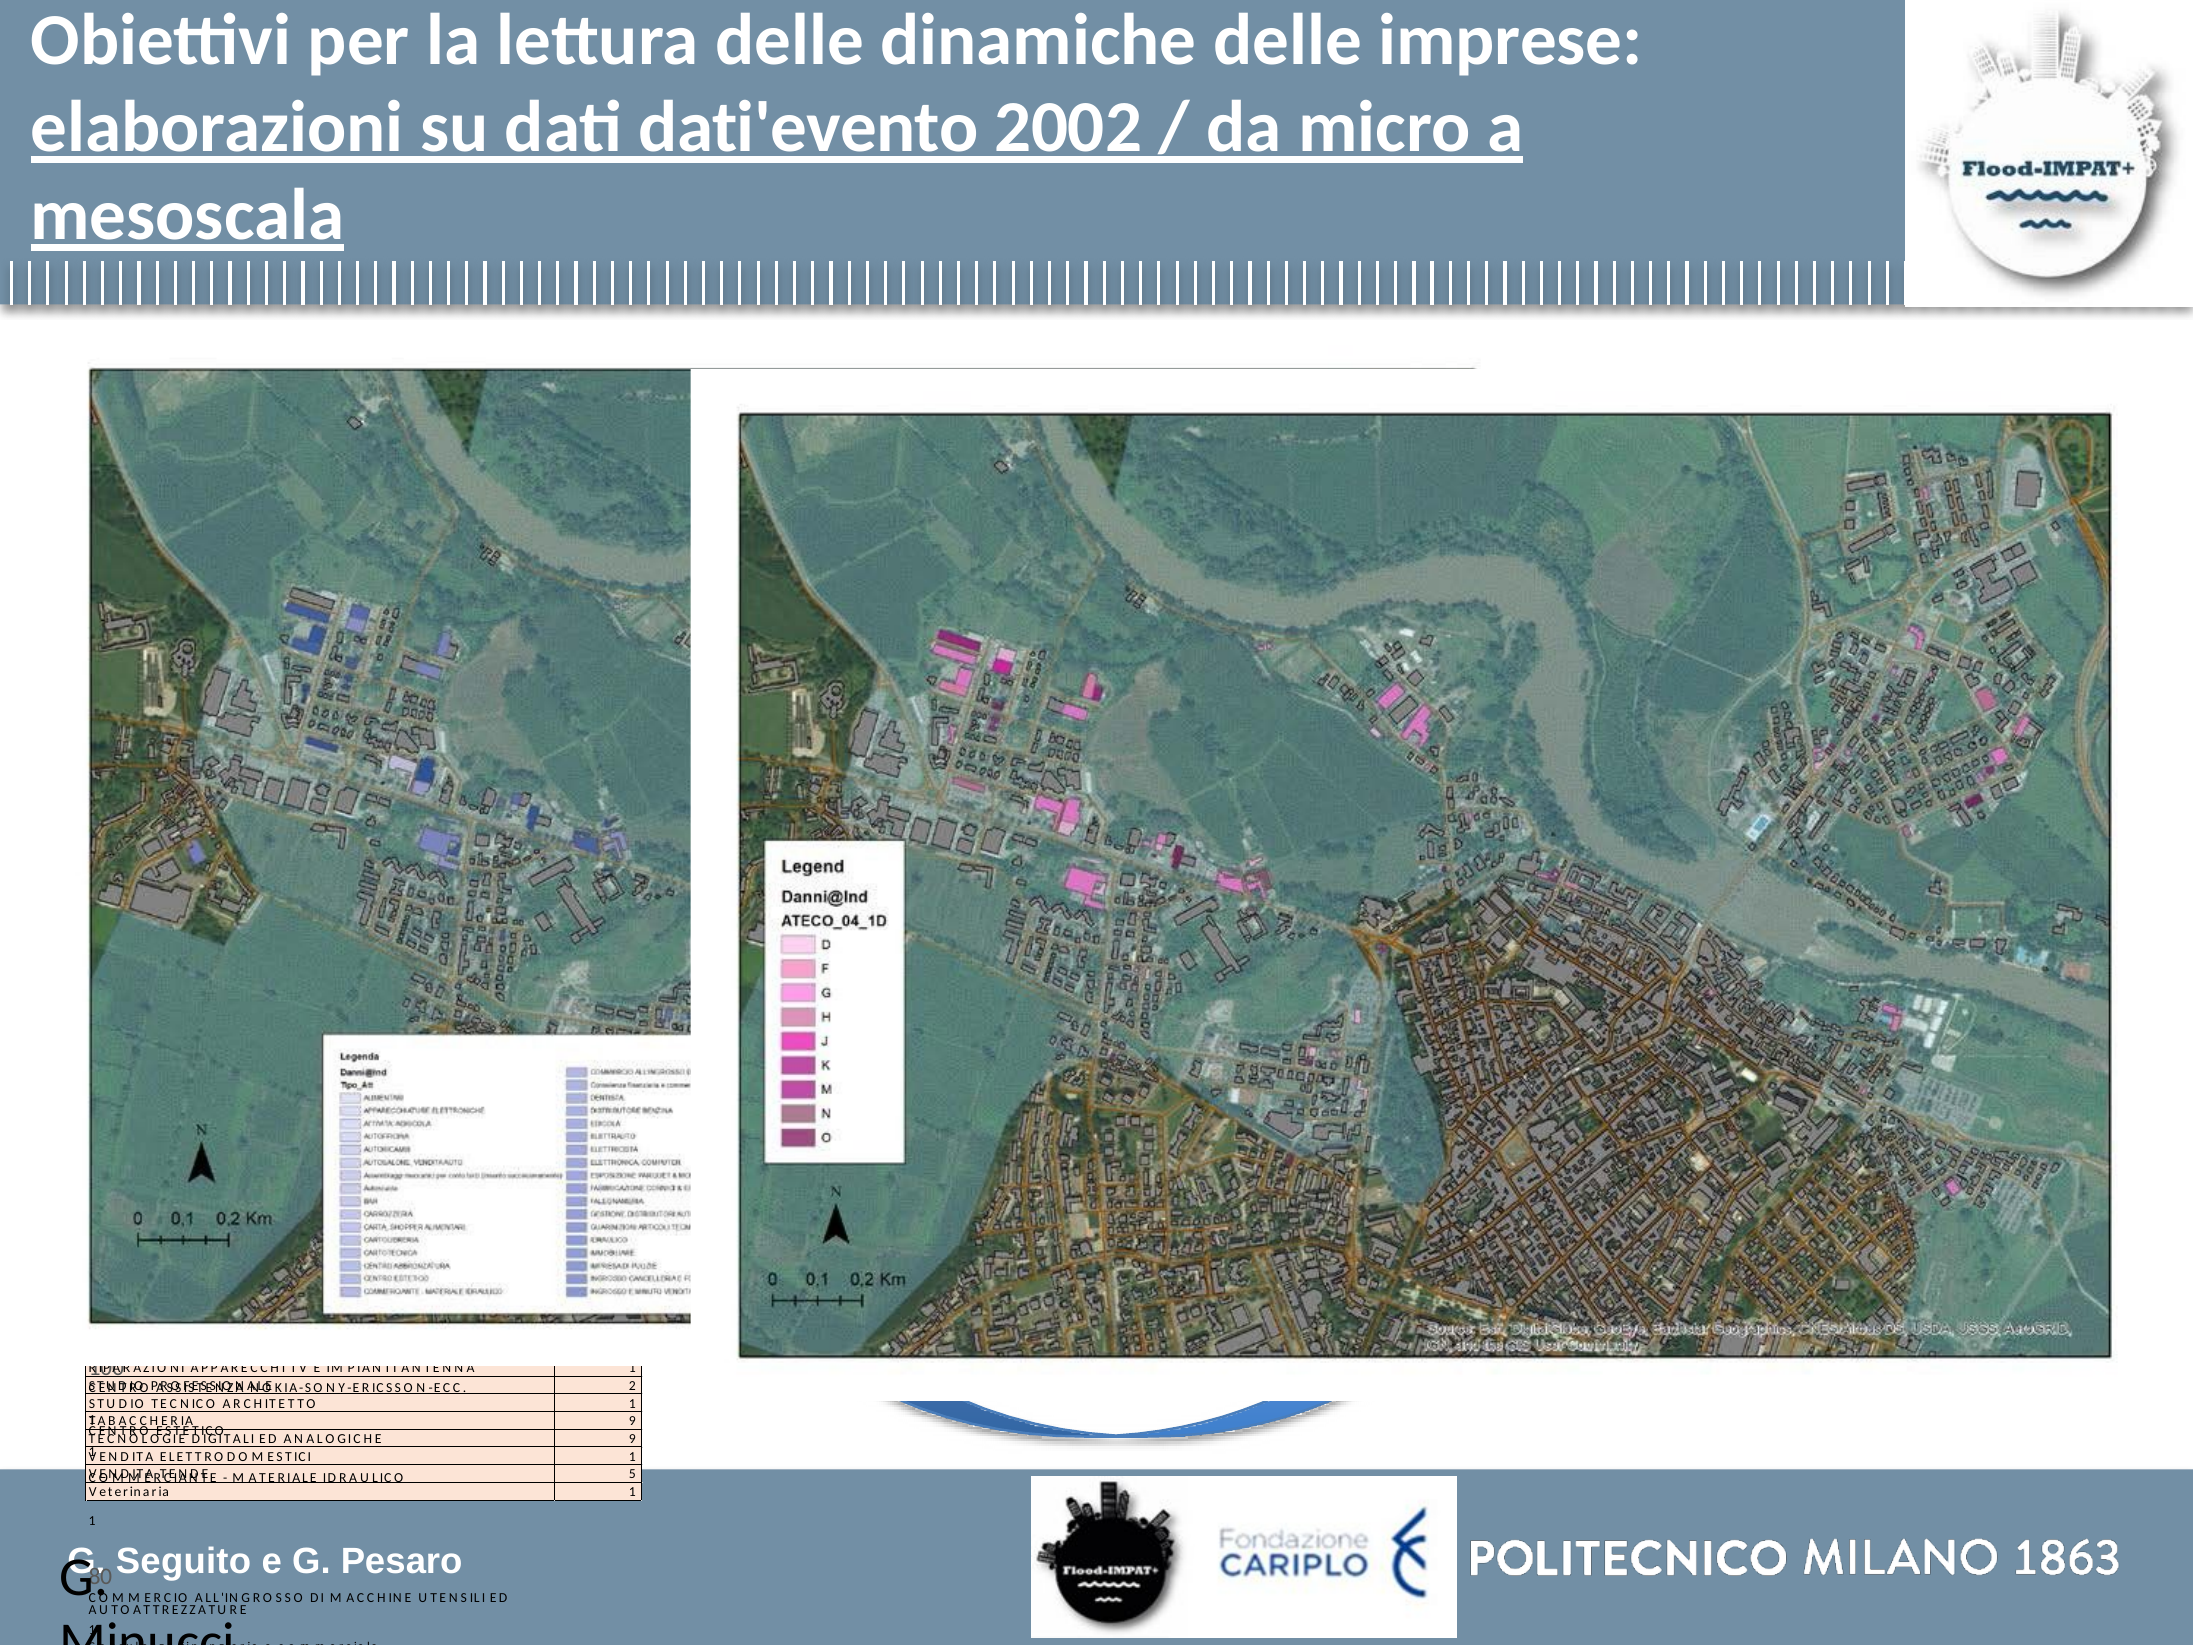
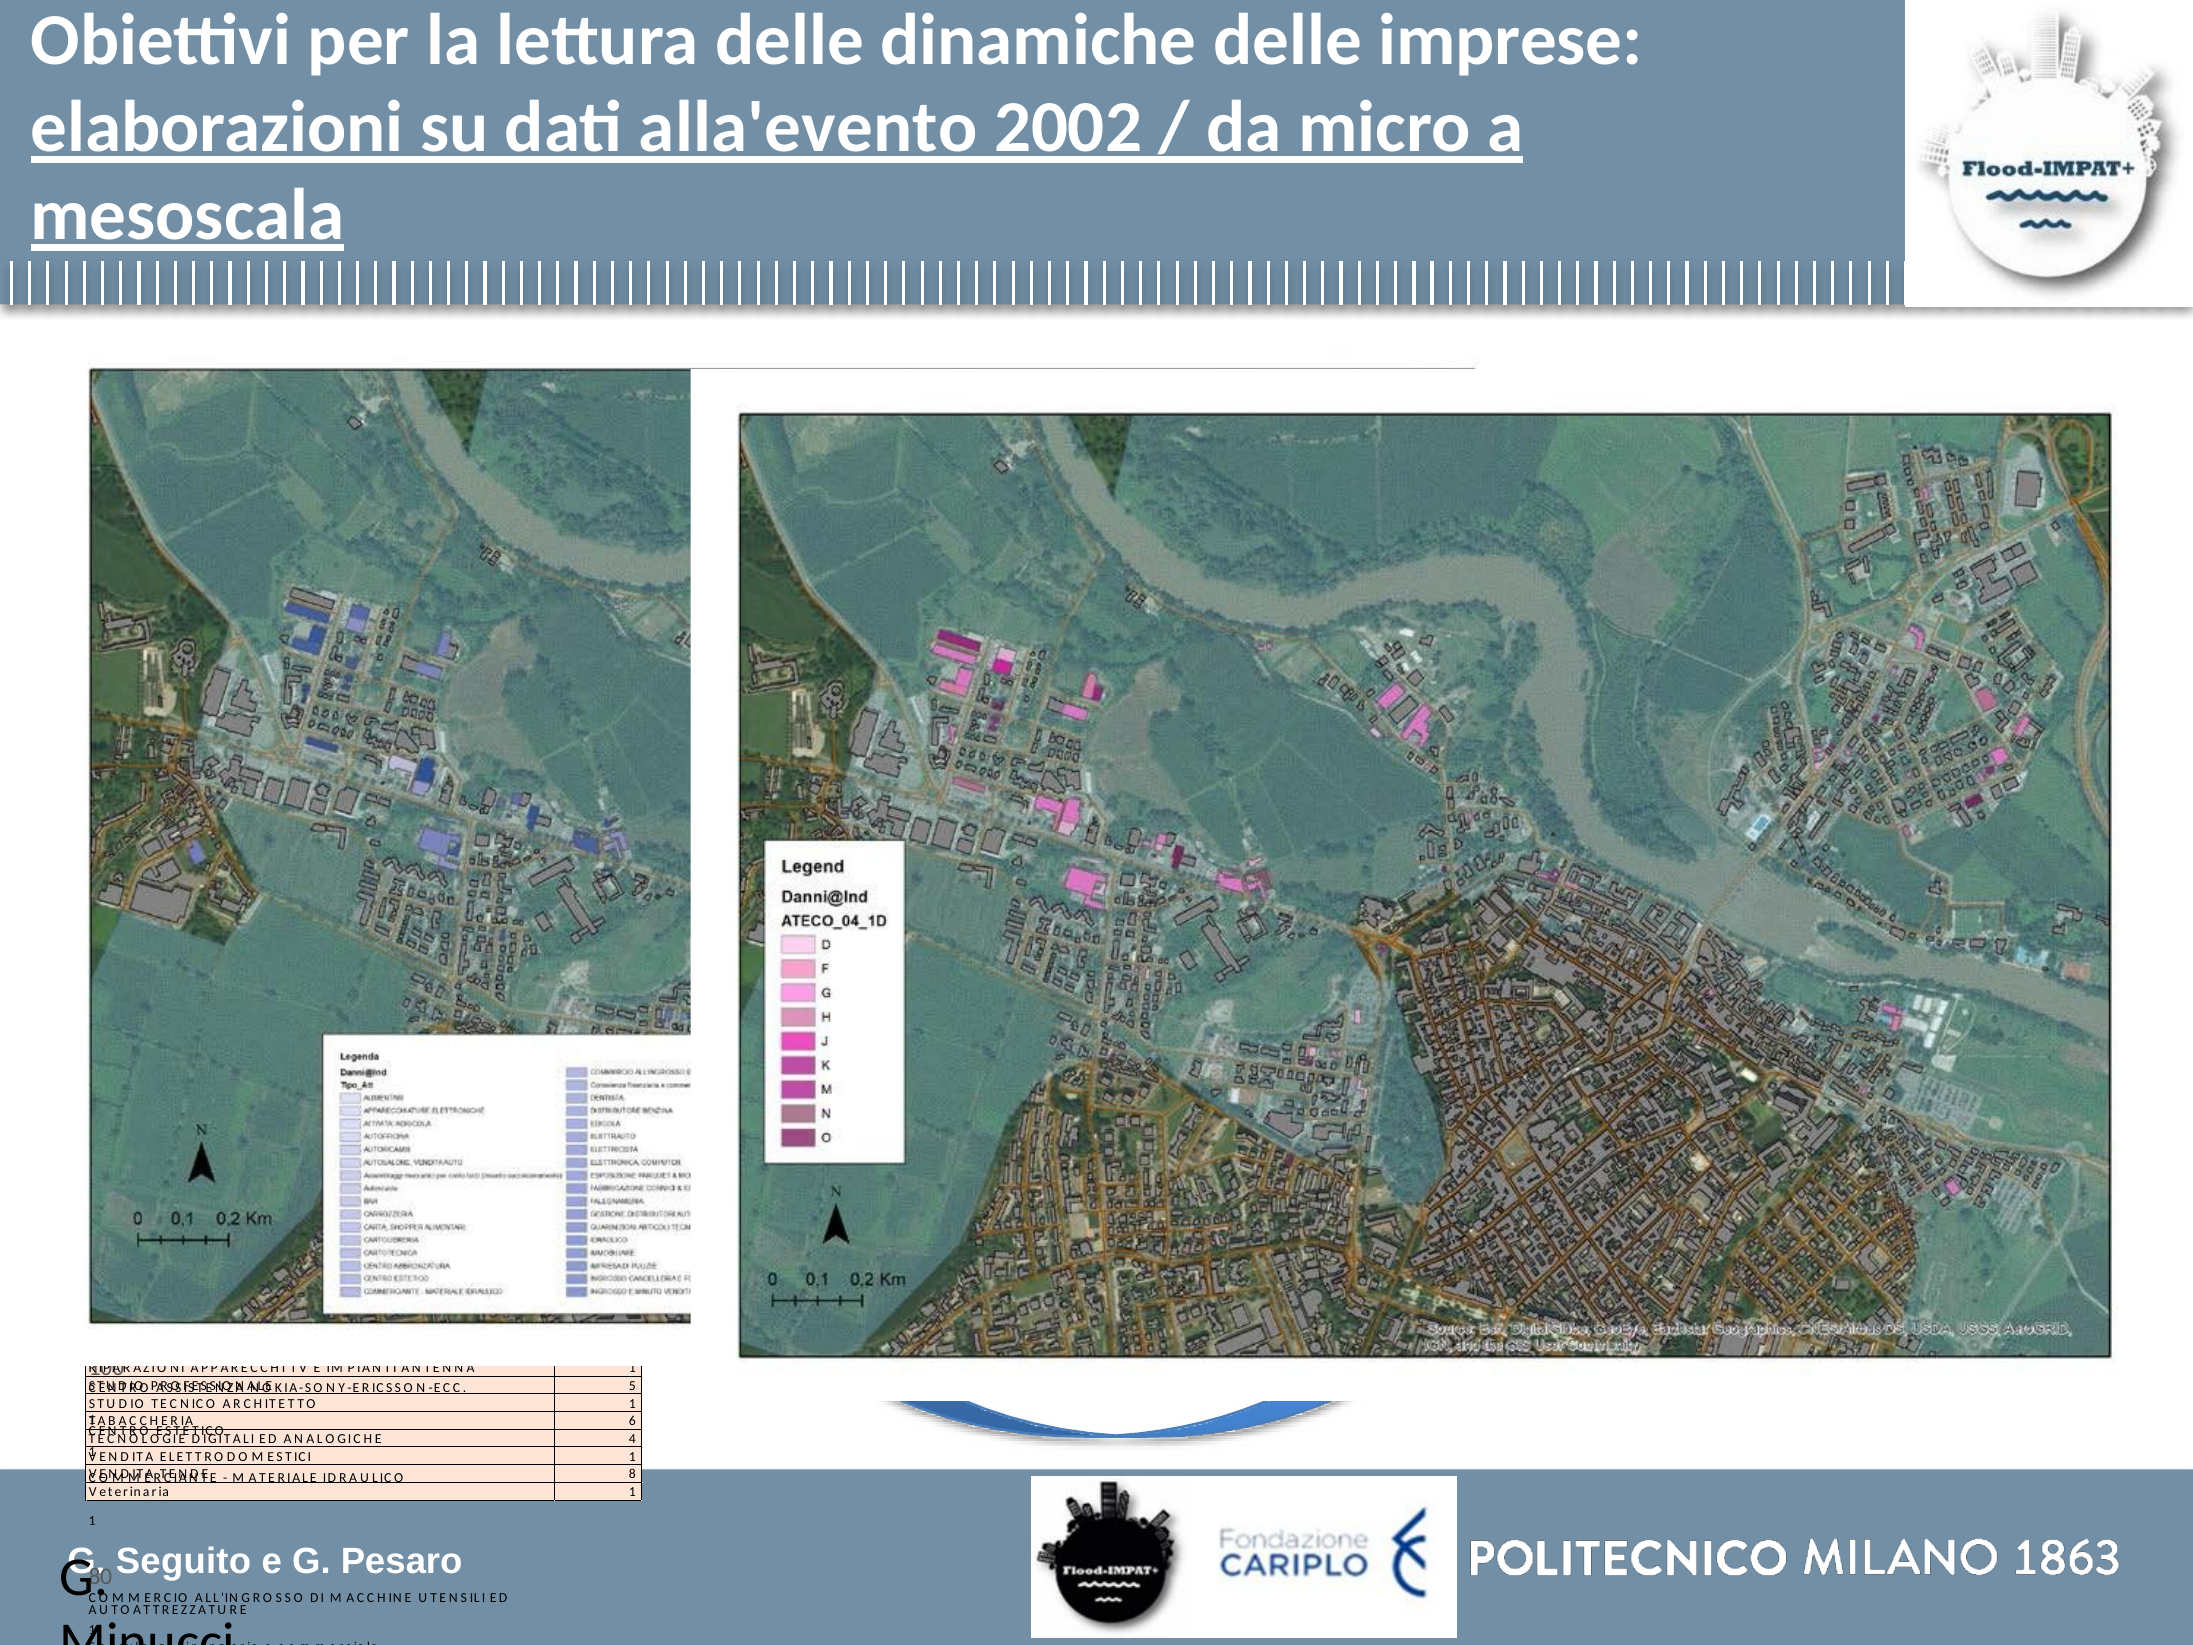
dati'evento: dati'evento -> alla'evento (808, 128)
2: 2 -> 5 (632, 1386)
9: 9 -> 6 (632, 1421)
ANALOGICHE 9: 9 -> 4 (632, 1439)
5: 5 -> 8 (632, 1474)
